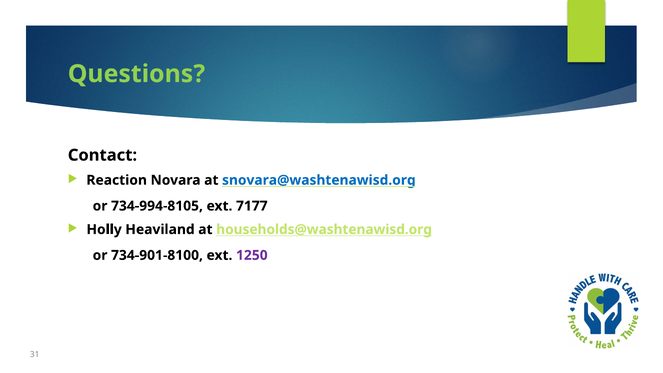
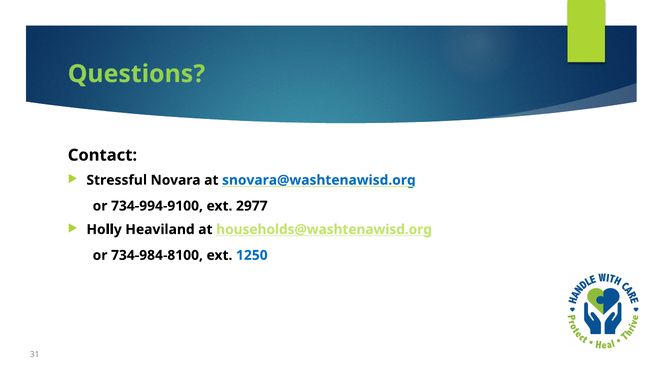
Reaction: Reaction -> Stressful (117, 180)
734-994-8105: 734-994-8105 -> 734-994-9100 (157, 206)
7177: 7177 -> 2977 (252, 206)
734-901-8100: 734-901-8100 -> 734-984-8100 (157, 255)
1250 colour: purple -> blue (252, 255)
